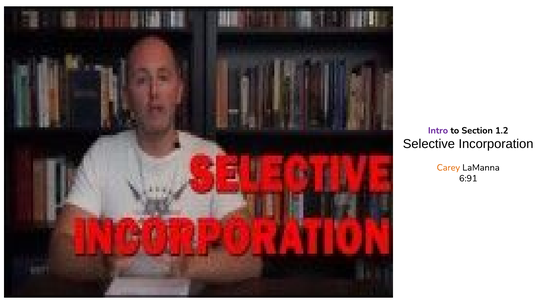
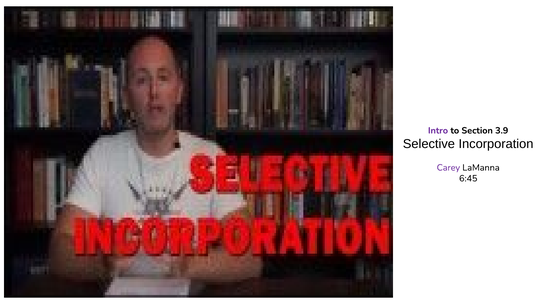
1.2: 1.2 -> 3.9 (502, 131)
Carey colour: orange -> purple (448, 168)
6:91: 6:91 -> 6:45 (468, 179)
